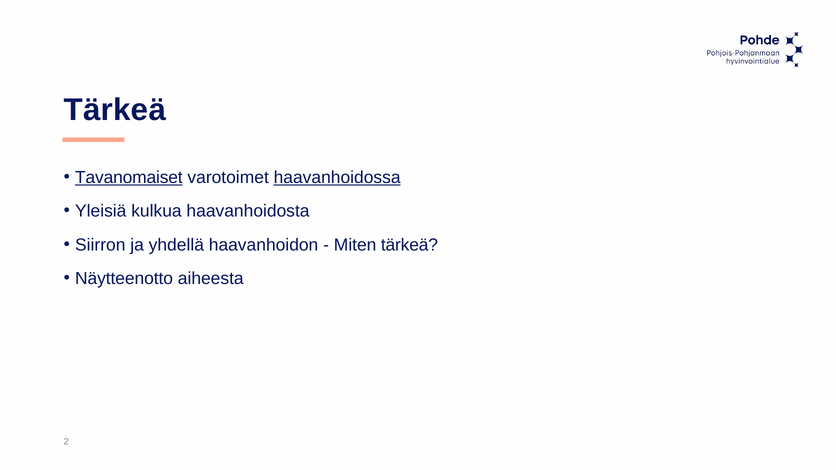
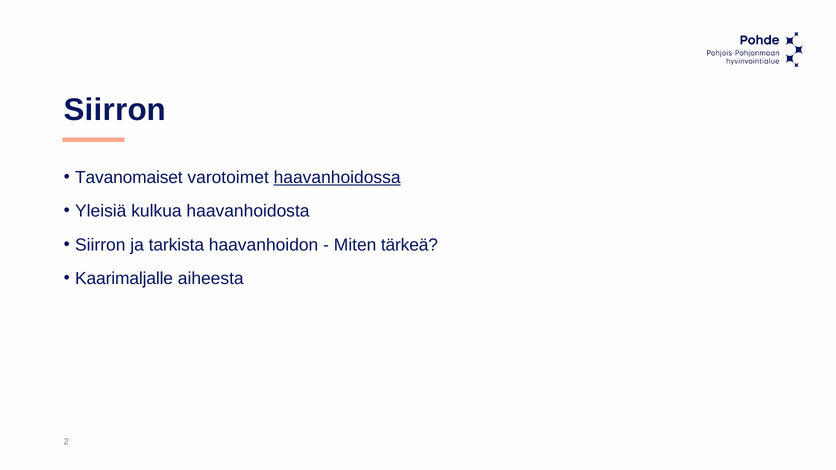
Tärkeä: Tärkeä -> Siirron (115, 110)
Tavanomaiset underline: present -> none (129, 177)
yhdellä: yhdellä -> tarkista (176, 245)
Näytteenotto: Näytteenotto -> Kaarimaljalle (124, 279)
